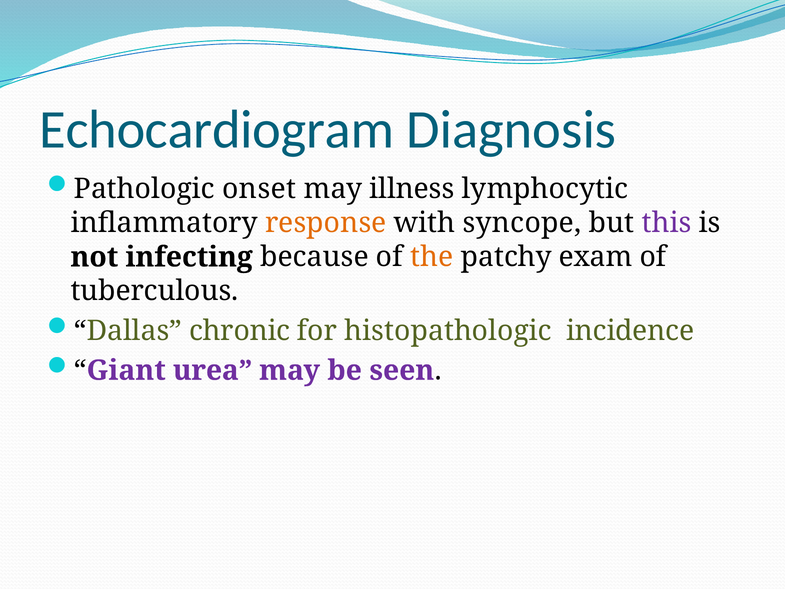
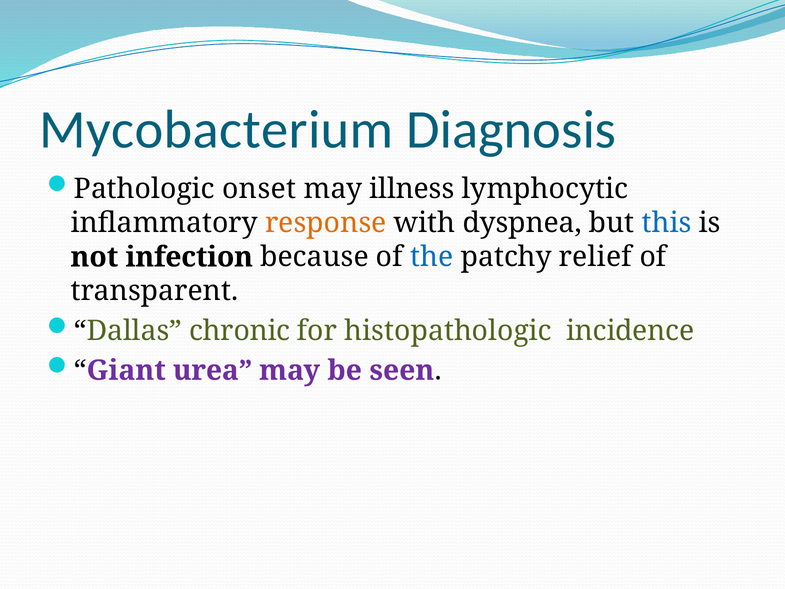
Echocardiogram: Echocardiogram -> Mycobacterium (216, 130)
syncope: syncope -> dyspnea (522, 223)
this colour: purple -> blue (667, 223)
infecting: infecting -> infection (189, 257)
the colour: orange -> blue (432, 257)
exam: exam -> relief (595, 257)
tuberculous: tuberculous -> transparent (154, 291)
